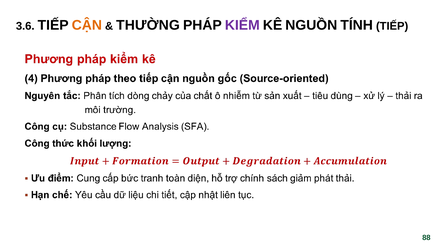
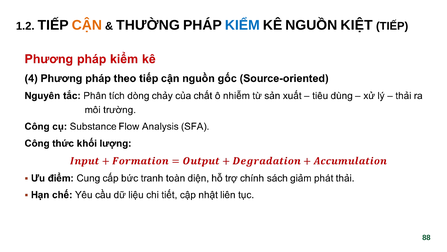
3.6: 3.6 -> 1.2 (25, 26)
KIỂM colour: purple -> blue (242, 25)
TÍNH: TÍNH -> KIỆT (357, 25)
